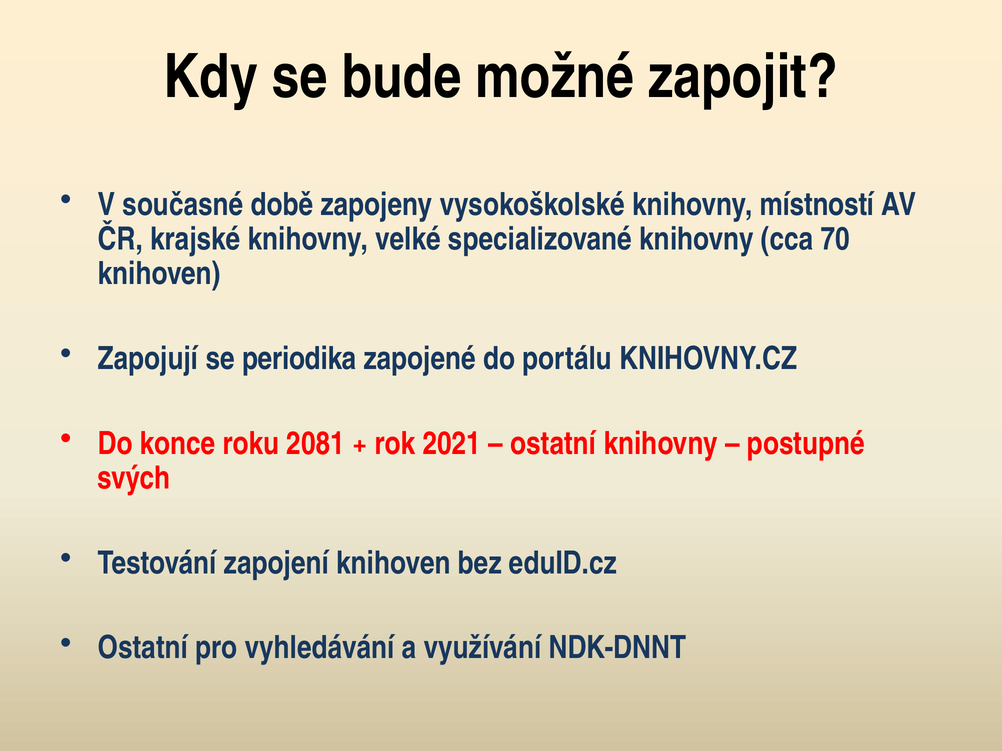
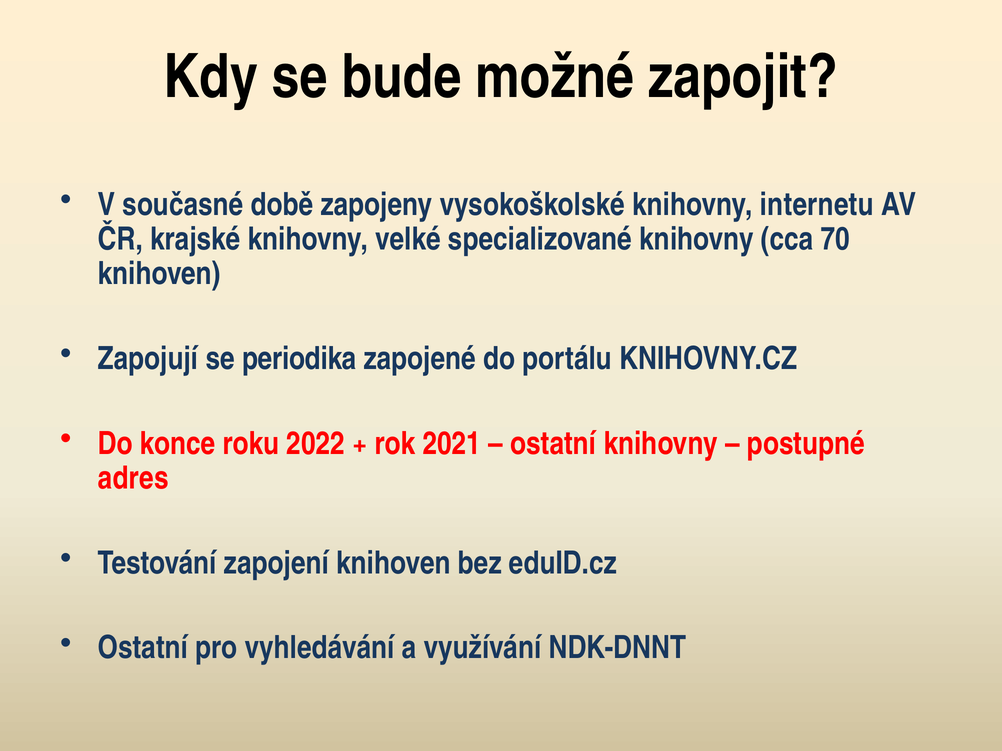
místností: místností -> internetu (817, 205)
2081: 2081 -> 2022 (316, 444)
svých: svých -> adres (133, 478)
